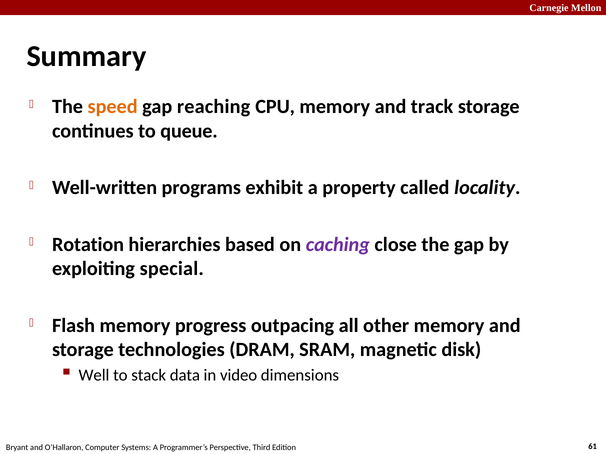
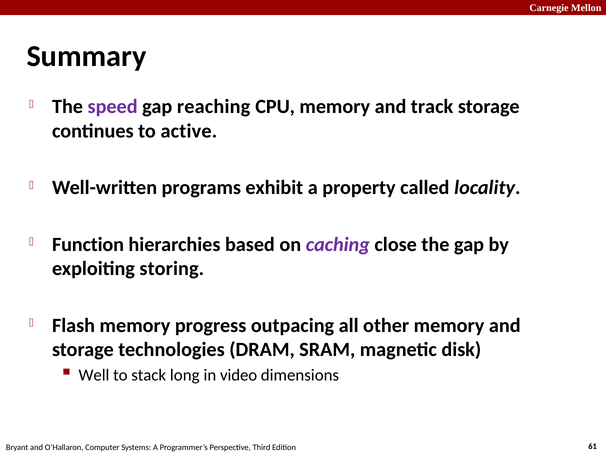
speed colour: orange -> purple (113, 107)
queue: queue -> active (189, 131)
Rotation: Rotation -> Function (88, 245)
special: special -> storing (172, 269)
data: data -> long (185, 376)
